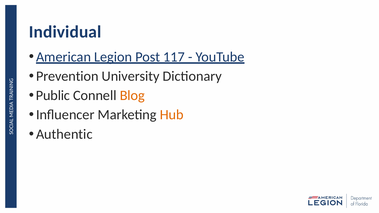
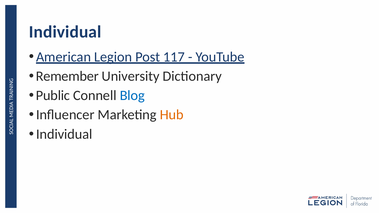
Prevention: Prevention -> Remember (67, 76)
Blog colour: orange -> blue (132, 96)
Authentic: Authentic -> Individual (64, 134)
